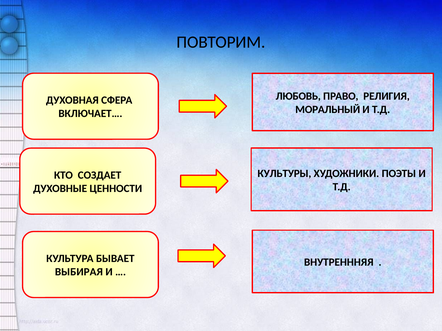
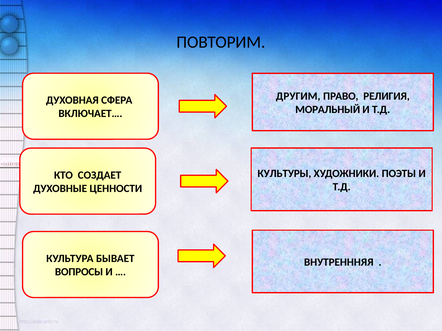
ЛЮБОВЬ: ЛЮБОВЬ -> ДРУГИМ (298, 96)
ВЫБИРАЯ: ВЫБИРАЯ -> ВОПРОСЫ (79, 272)
